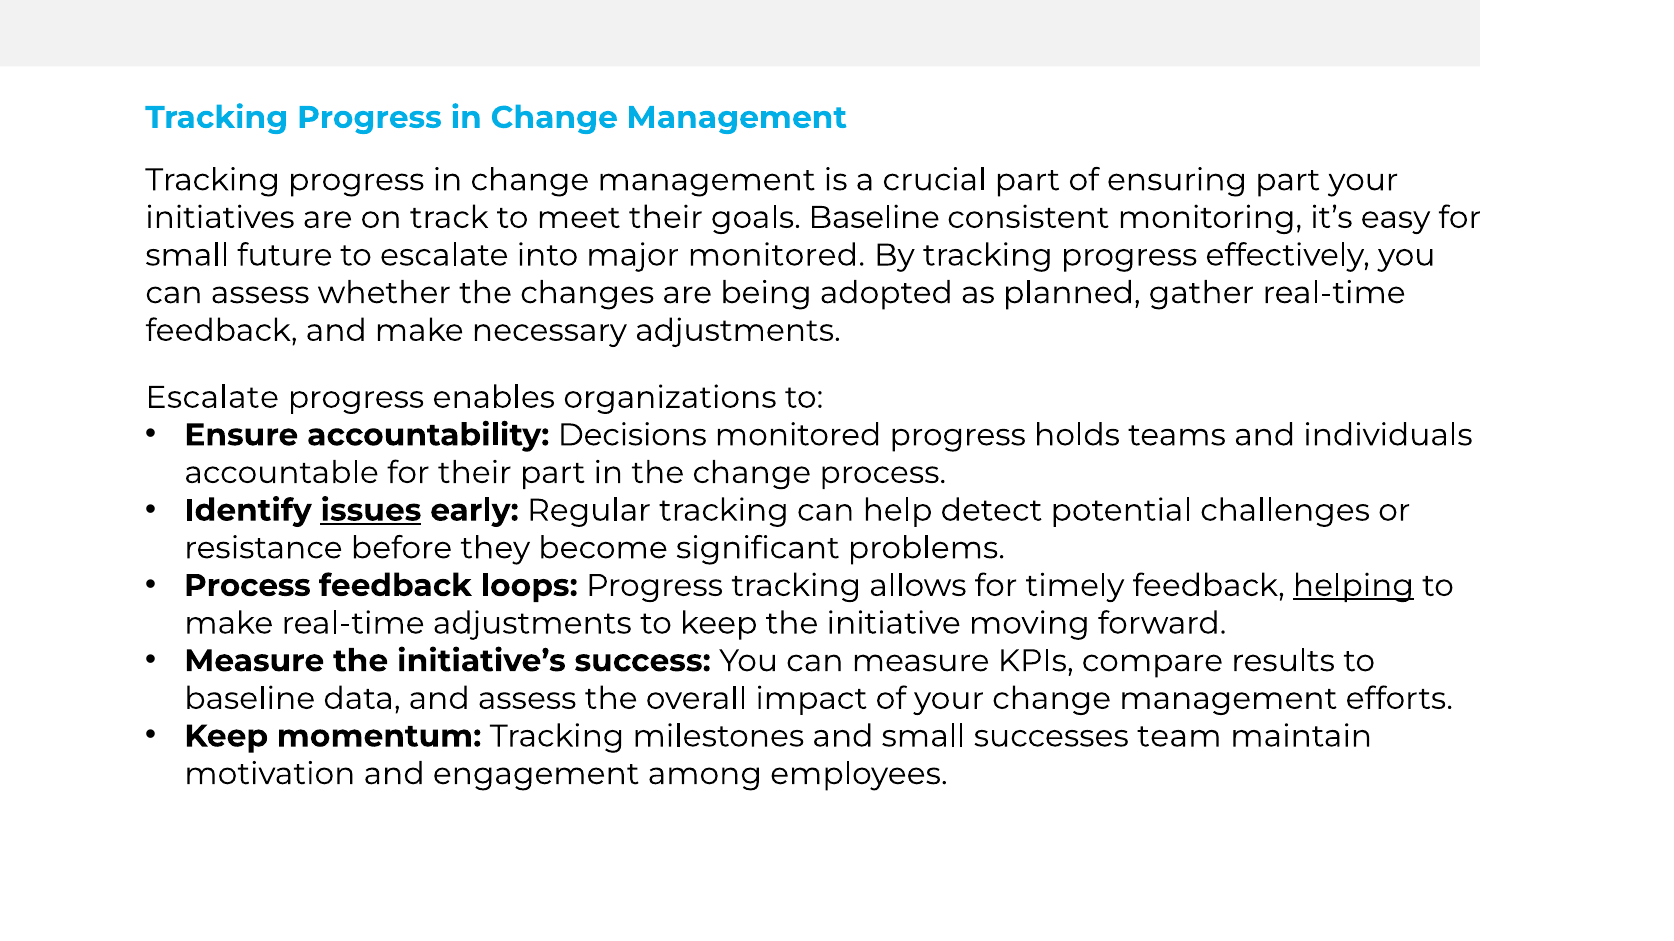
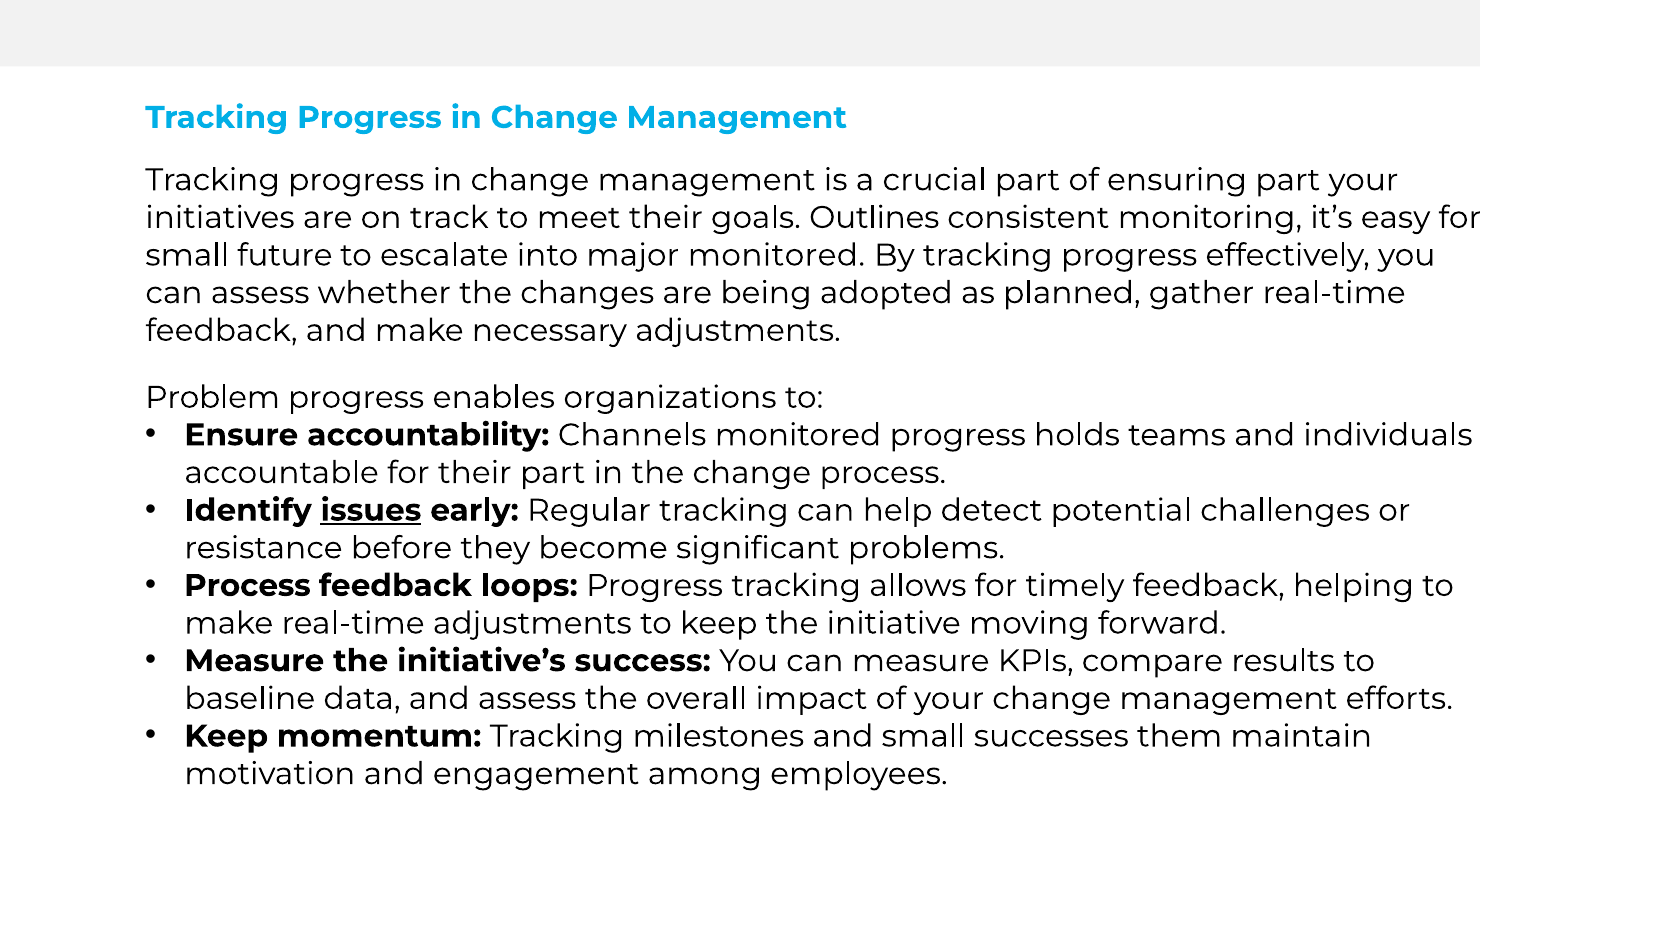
goals Baseline: Baseline -> Outlines (874, 218)
Escalate: Escalate -> Problem (213, 398)
Decisions: Decisions -> Channels (632, 435)
helping underline: present -> none (1353, 586)
team: team -> them (1180, 737)
